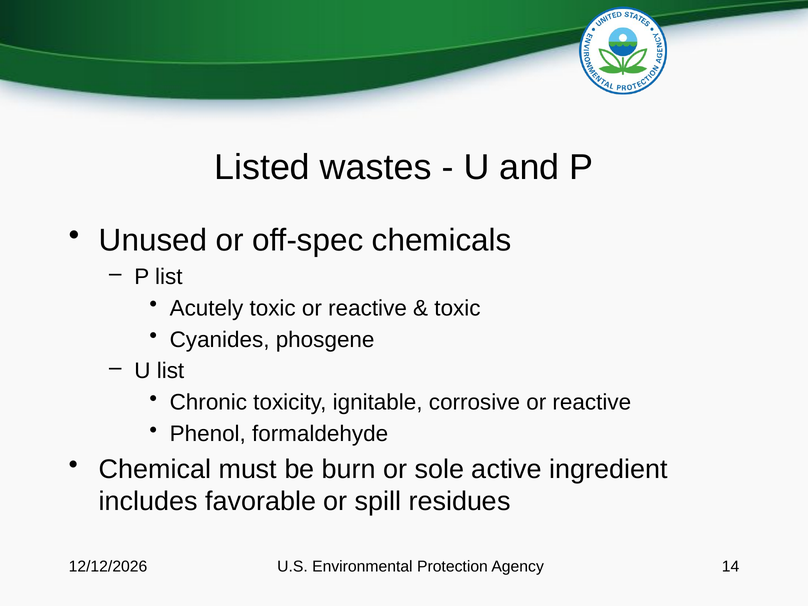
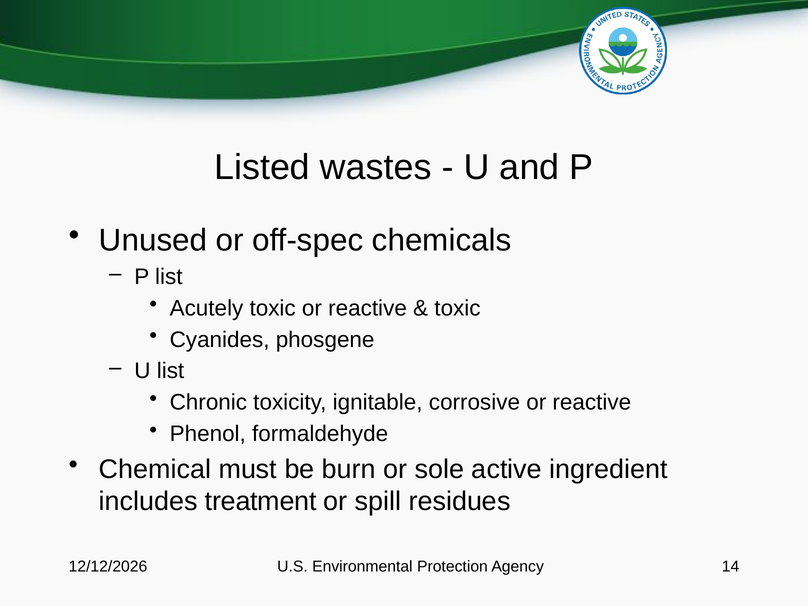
favorable: favorable -> treatment (261, 502)
